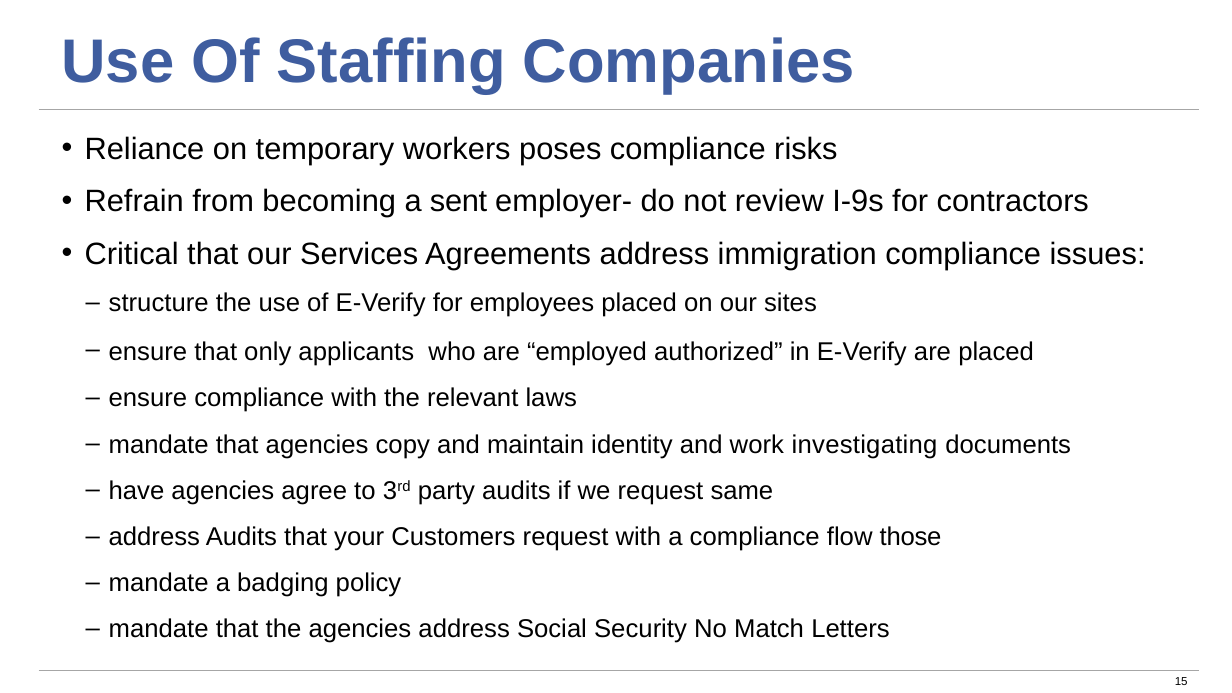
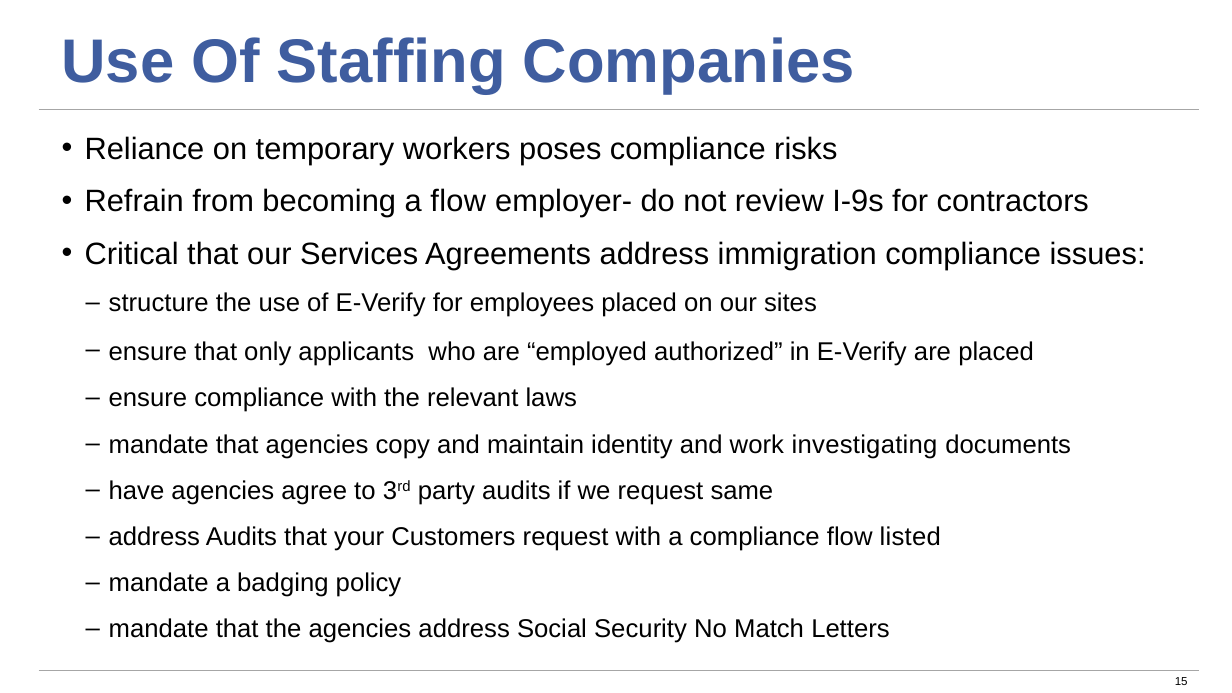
a sent: sent -> flow (458, 202)
those: those -> listed (910, 537)
